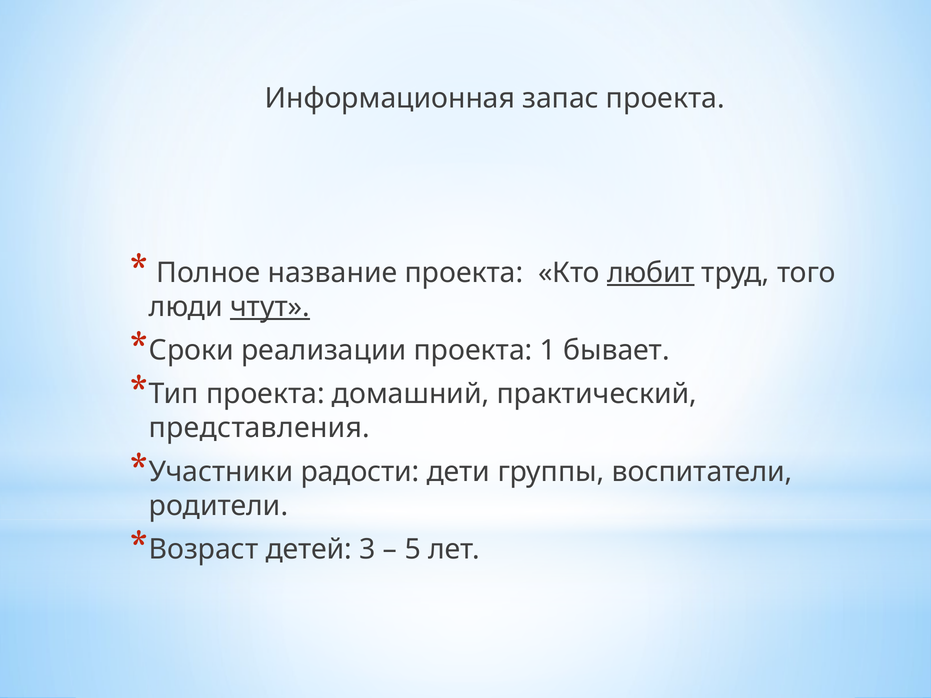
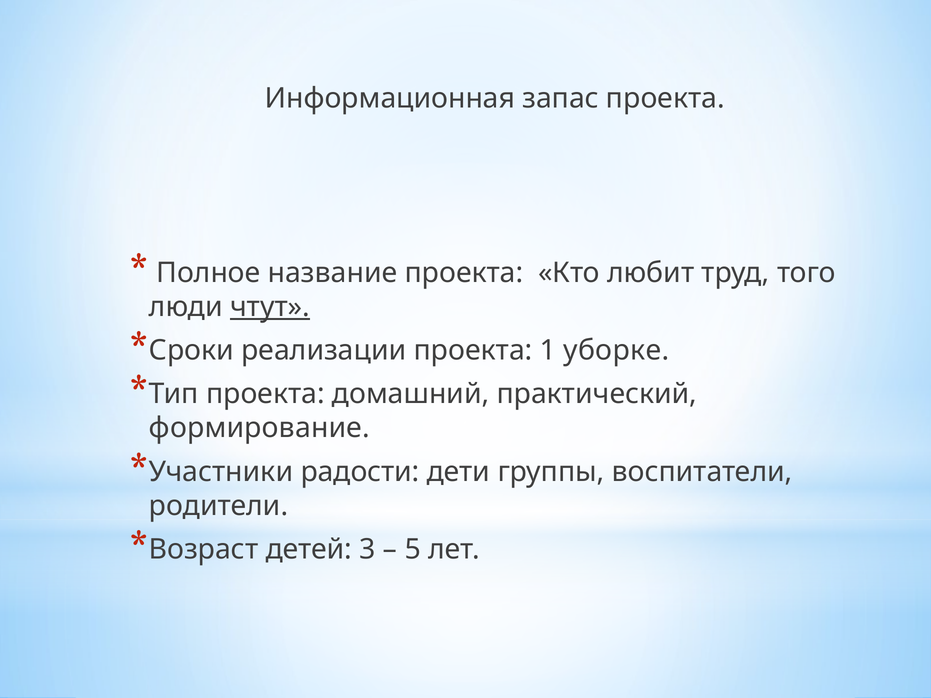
любит underline: present -> none (651, 273)
бывает: бывает -> уборке (616, 351)
представления: представления -> формирование (259, 428)
